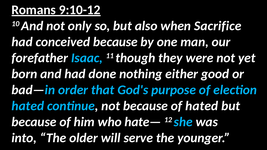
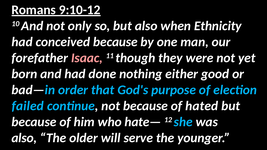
Sacrifice: Sacrifice -> Ethnicity (218, 26)
Isaac colour: light blue -> pink (87, 58)
hated: hated -> failed (28, 106)
into: into -> also (24, 138)
